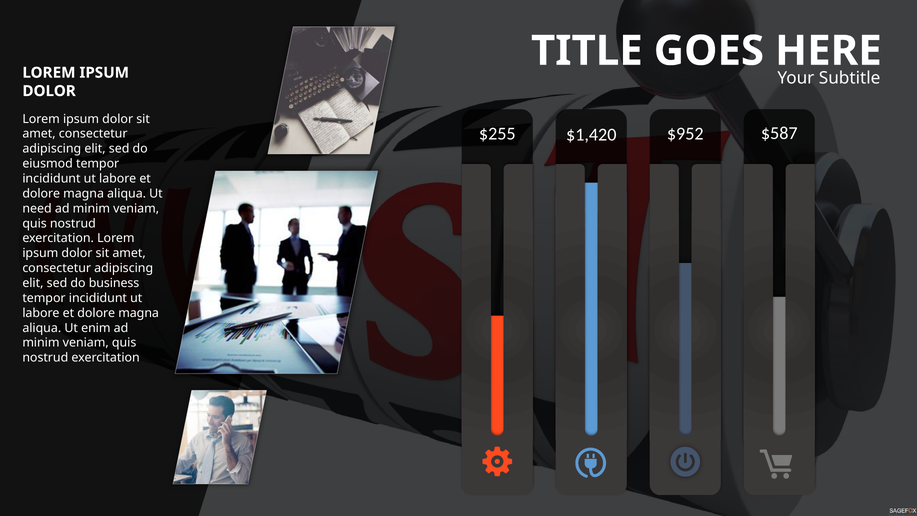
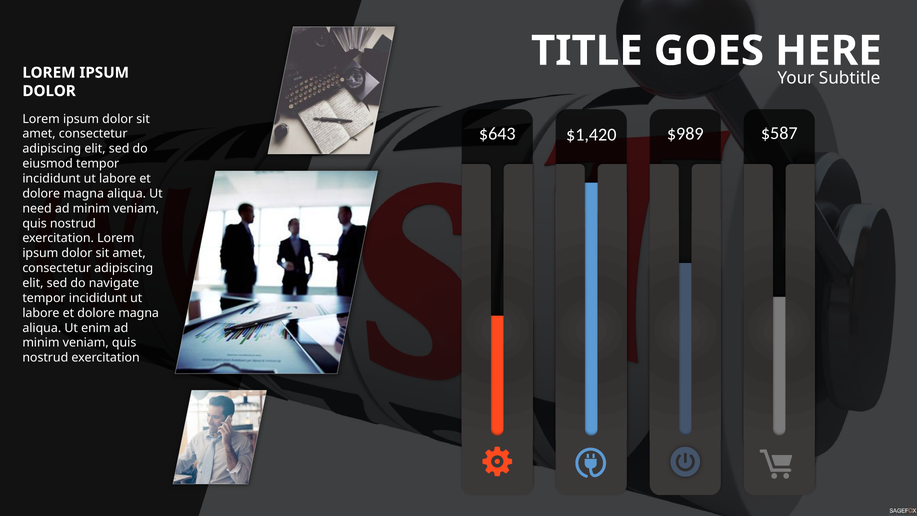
$255: $255 -> $643 (497, 134)
$952: $952 -> $989 (685, 134)
business: business -> navigate (114, 283)
